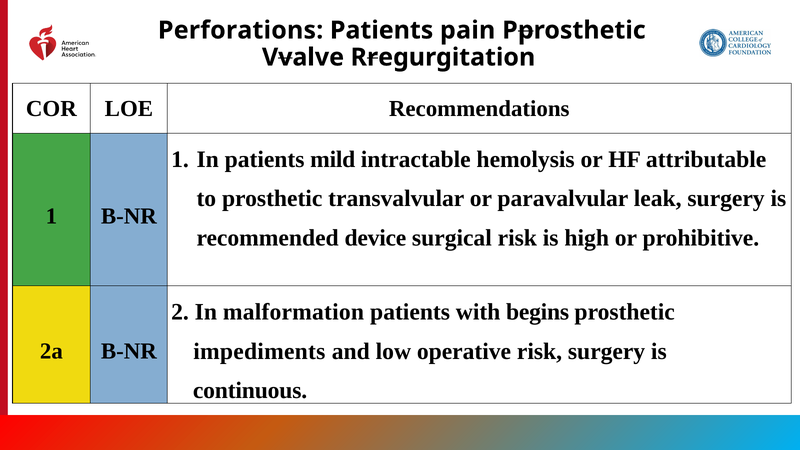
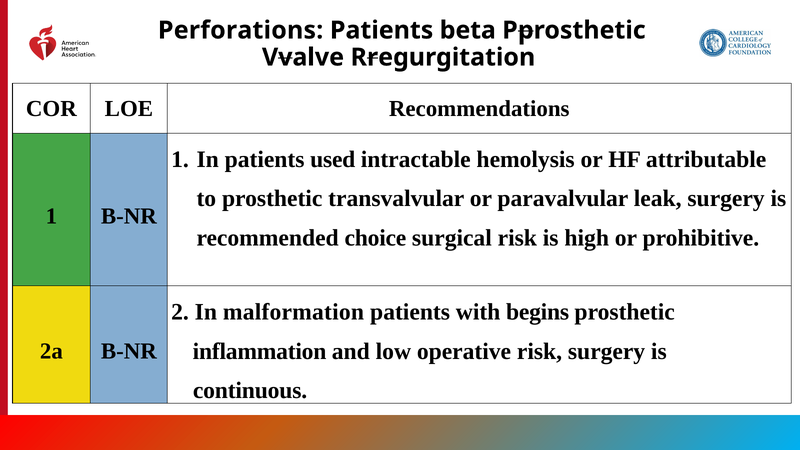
pain: pain -> beta (468, 30)
mild: mild -> used (333, 160)
device: device -> choice (375, 238)
impediments: impediments -> inflammation (260, 351)
